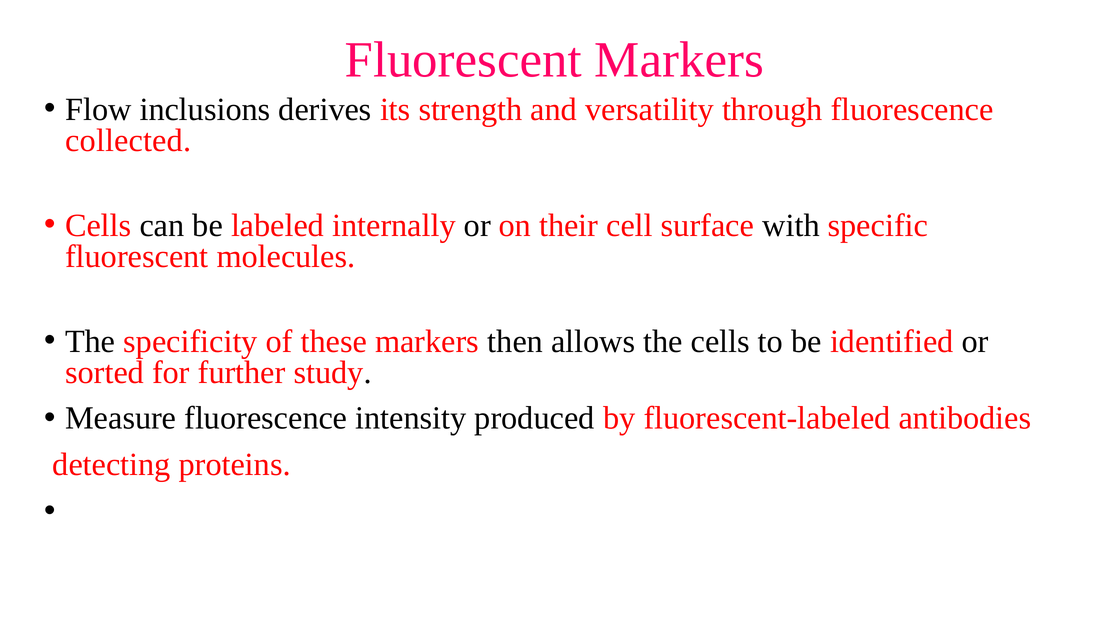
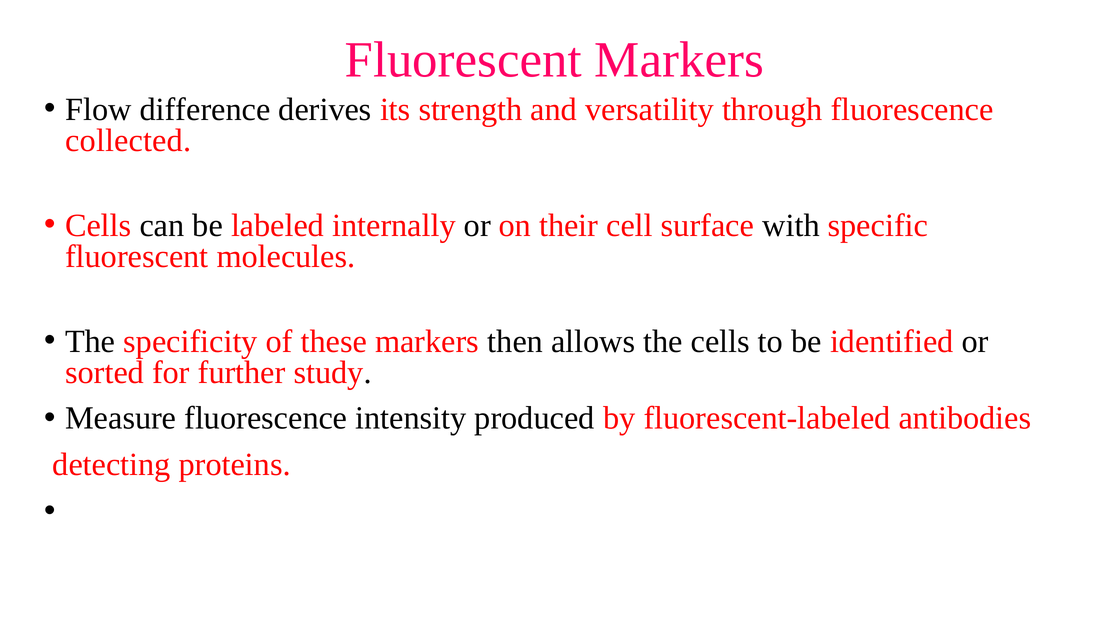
inclusions: inclusions -> difference (205, 109)
